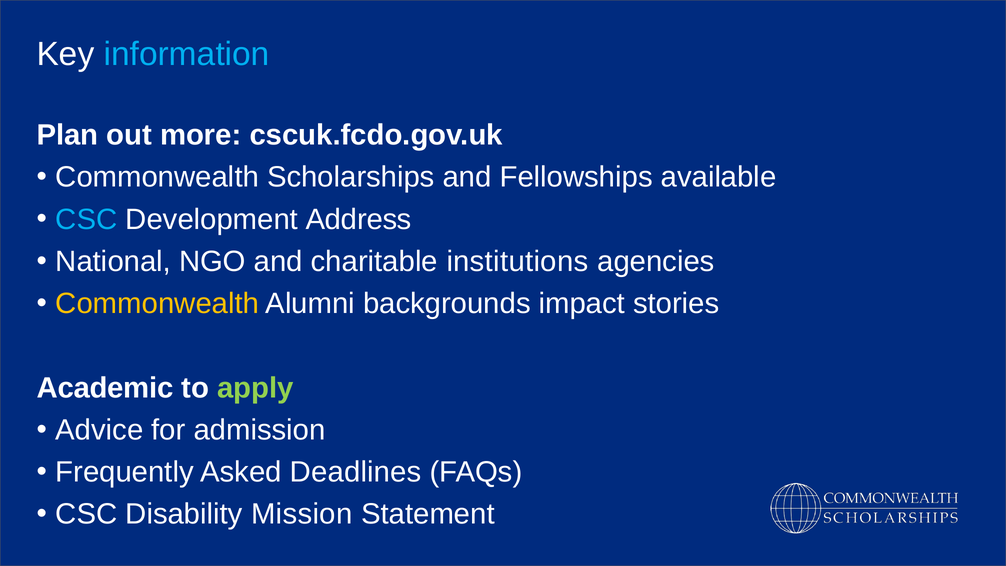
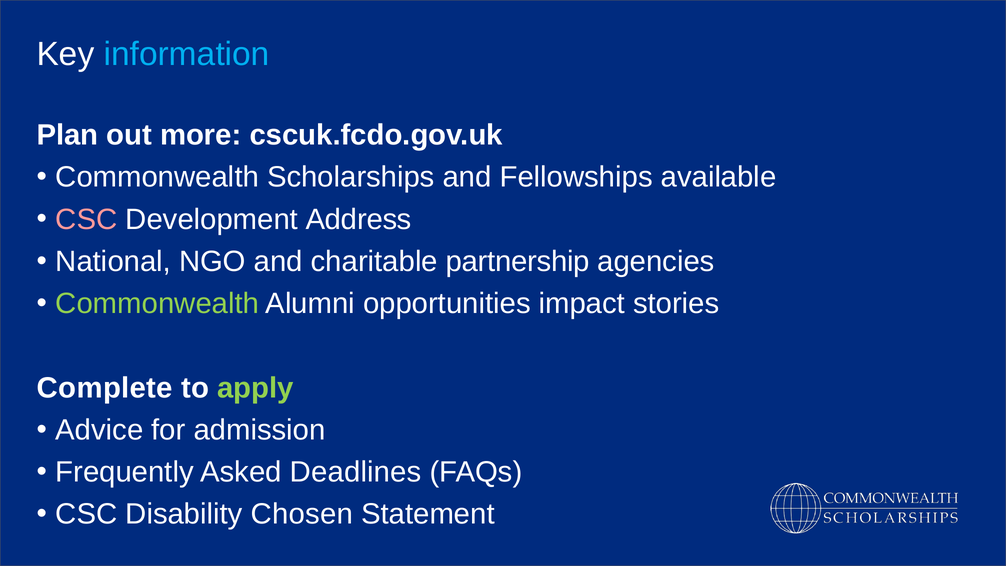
CSC colour: light blue -> pink (86, 219)
institutions: institutions -> partnership (518, 261)
Commonwealth colour: yellow -> light green (157, 304)
backgrounds: backgrounds -> opportunities (447, 304)
Academic: Academic -> Complete (105, 388)
Mission: Mission -> Chosen (302, 514)
